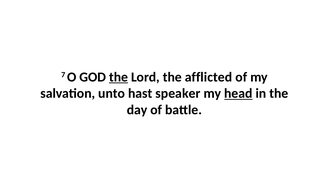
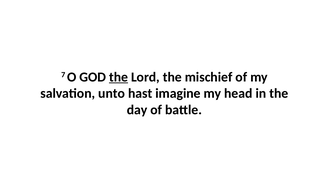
afflicted: afflicted -> mischief (209, 77)
speaker: speaker -> imagine (178, 93)
head underline: present -> none (238, 93)
